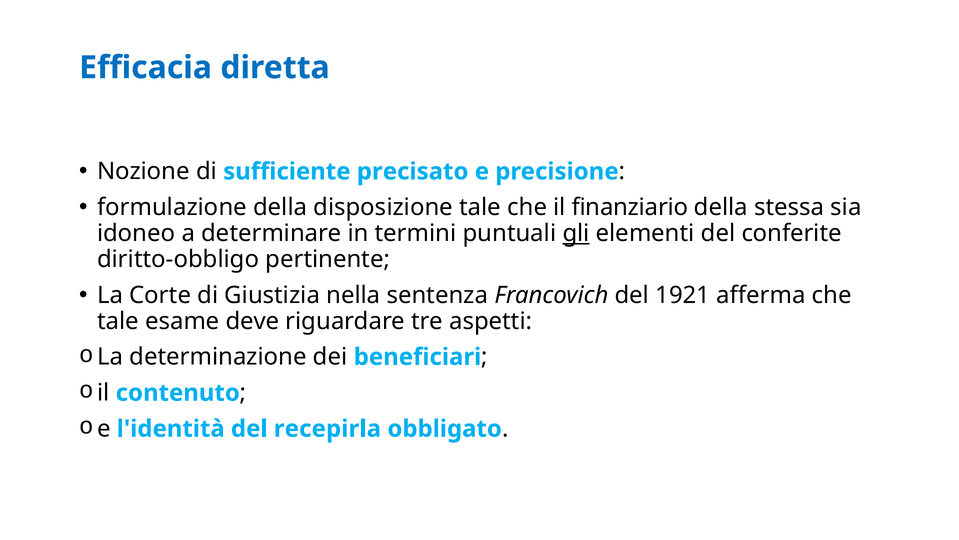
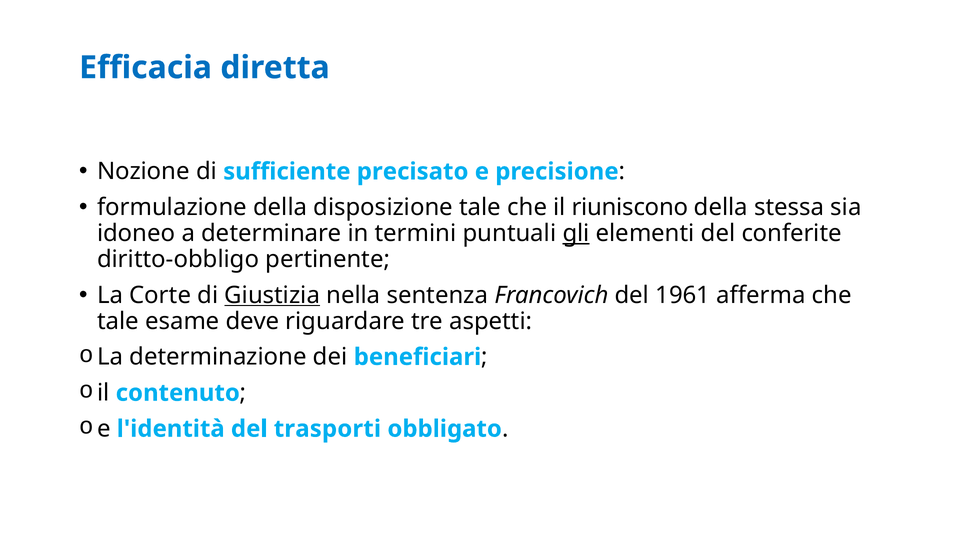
finanziario: finanziario -> riuniscono (630, 207)
Giustizia underline: none -> present (272, 295)
1921: 1921 -> 1961 (683, 295)
recepirla: recepirla -> trasporti (327, 428)
